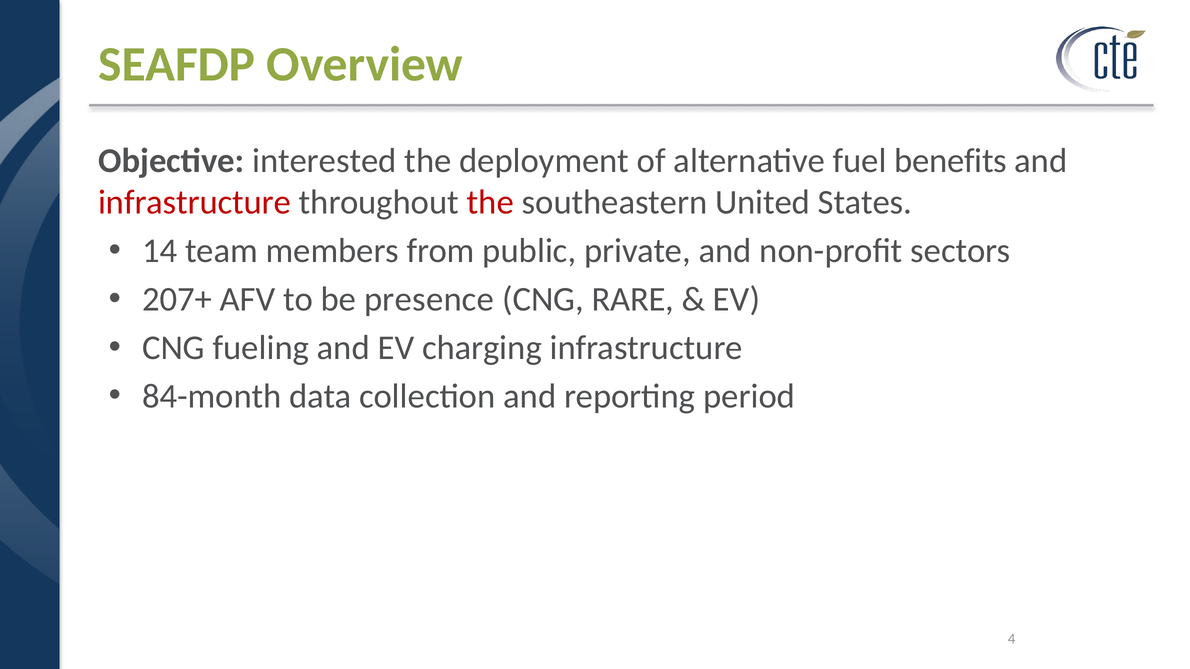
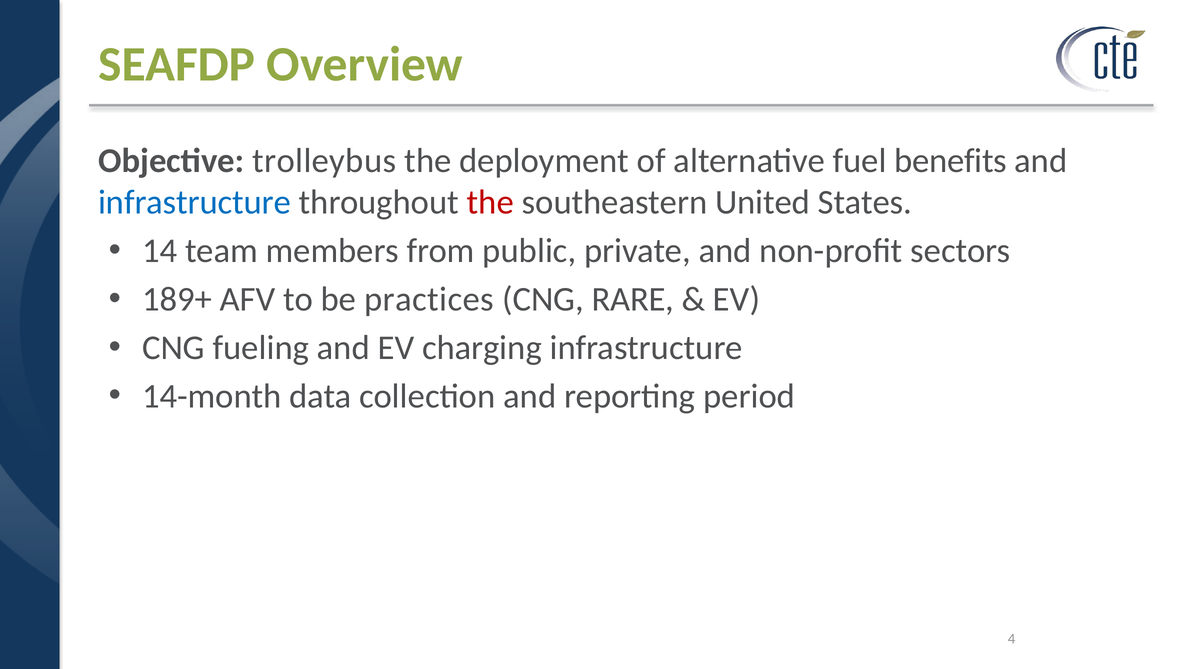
interested: interested -> trolleybus (324, 161)
infrastructure colour: red -> blue (195, 203)
207+: 207+ -> 189+ (177, 300)
presence: presence -> practices (429, 300)
84-month: 84-month -> 14-month (212, 397)
